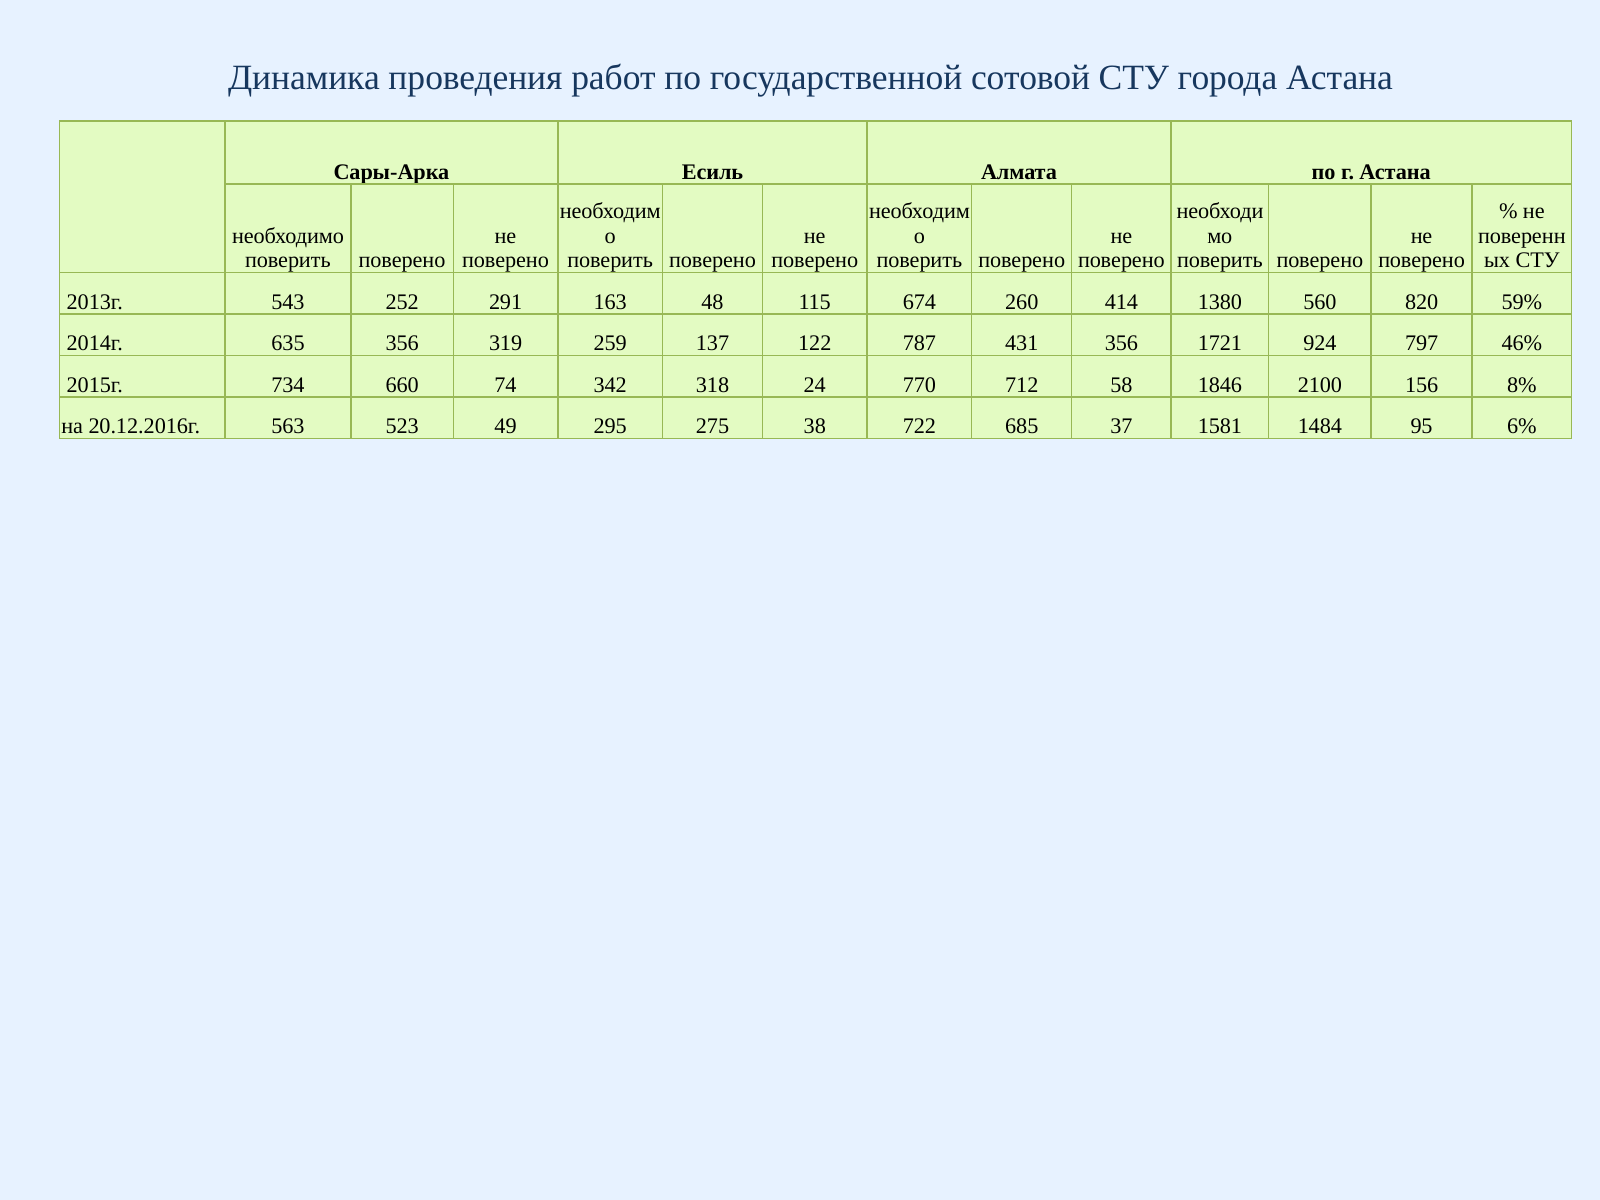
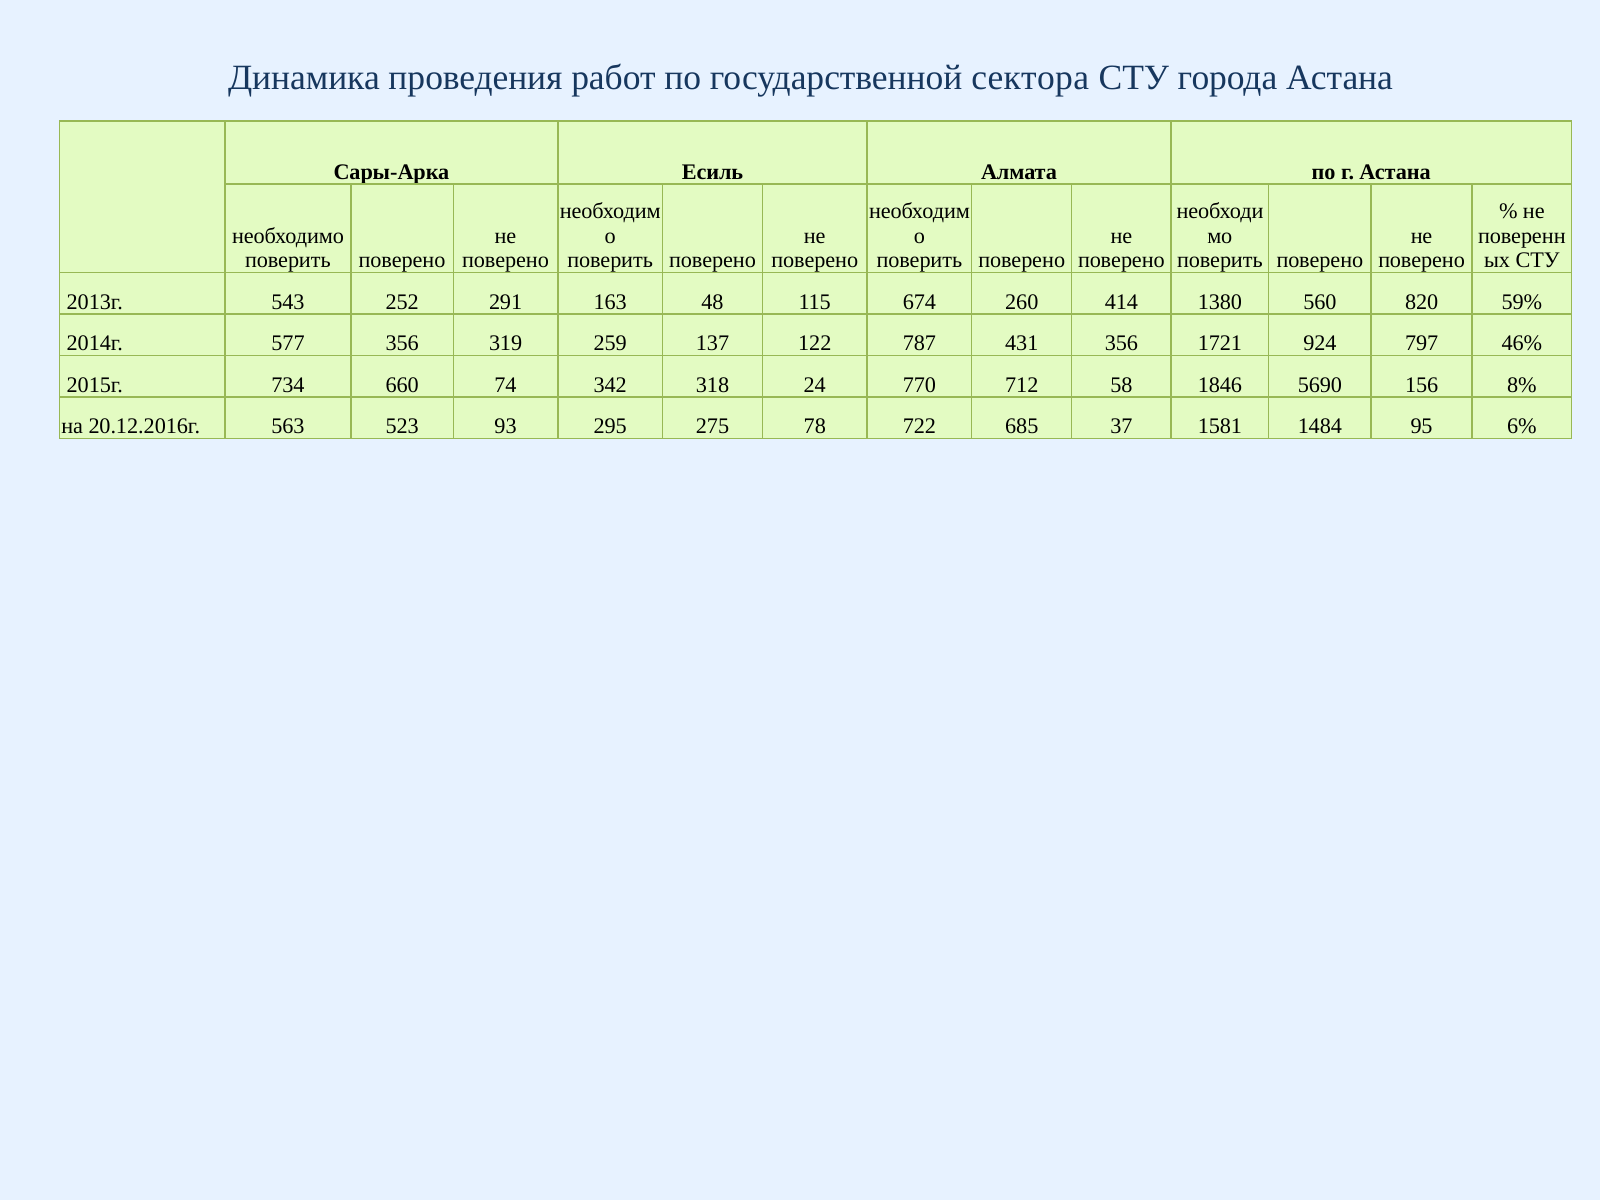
сотовой: сотовой -> сектора (1030, 77)
635: 635 -> 577 (288, 343)
2100: 2100 -> 5690 (1320, 385)
49: 49 -> 93 (506, 426)
38: 38 -> 78 (815, 426)
